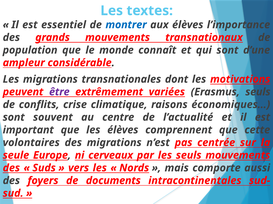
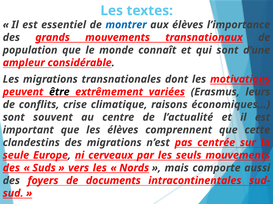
être colour: purple -> black (59, 92)
Erasmus seuls: seuls -> leurs (258, 92)
volontaires: volontaires -> clandestins (31, 143)
